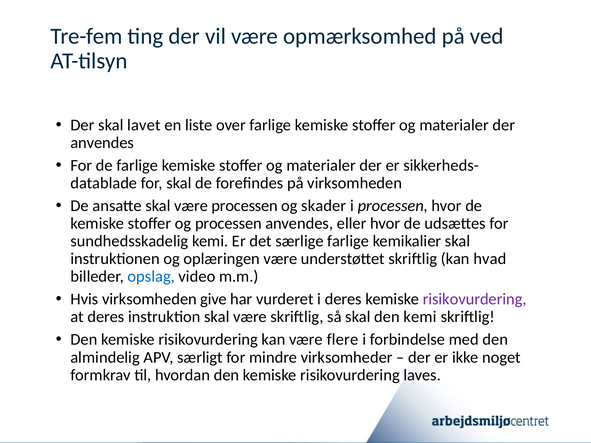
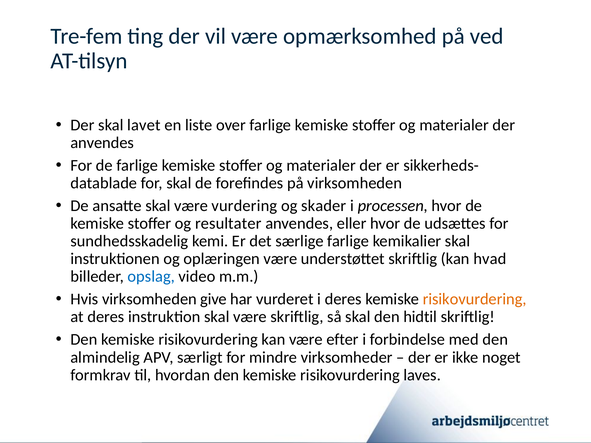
være processen: processen -> vurdering (244, 206)
og processen: processen -> resultater (228, 224)
risikovurdering colour: purple -> orange (475, 299)
den kemi: kemi -> hidtil (420, 317)
flere: flere -> efter (343, 340)
